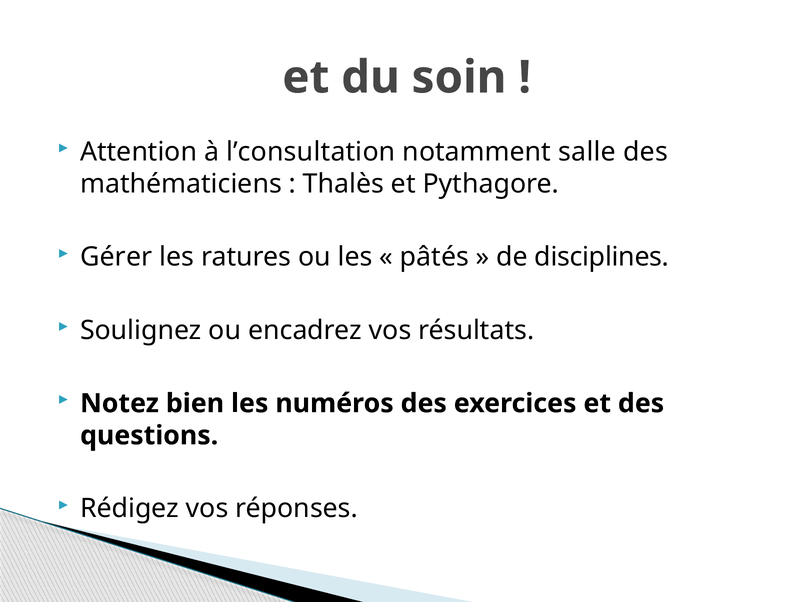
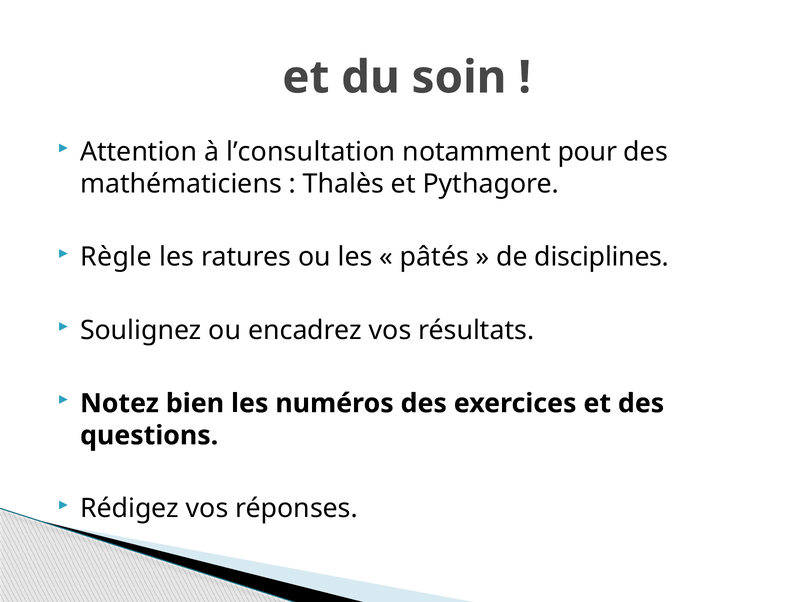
salle: salle -> pour (587, 152)
Gérer: Gérer -> Règle (116, 257)
